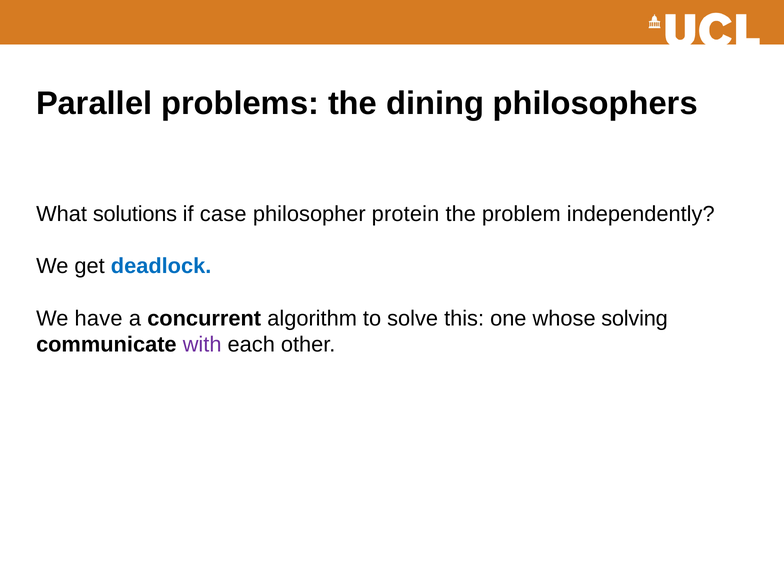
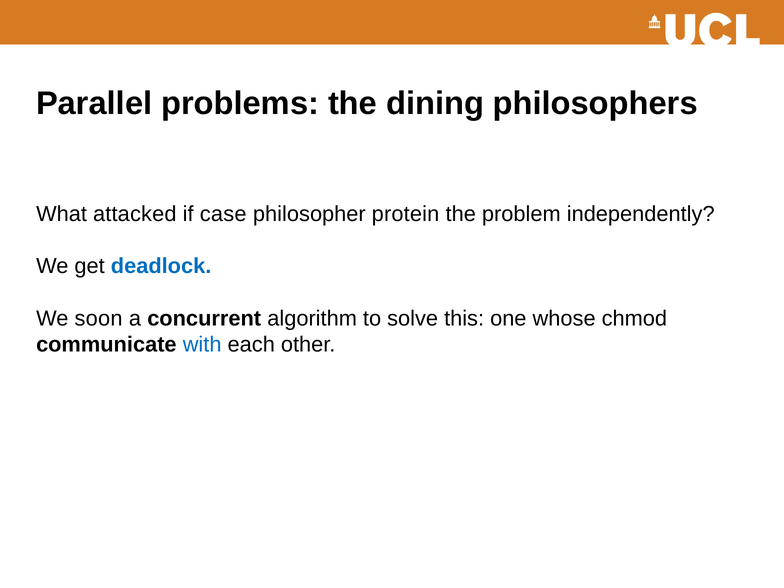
solutions: solutions -> attacked (135, 214)
have: have -> soon (99, 319)
solving: solving -> chmod (634, 319)
with colour: purple -> blue (202, 345)
